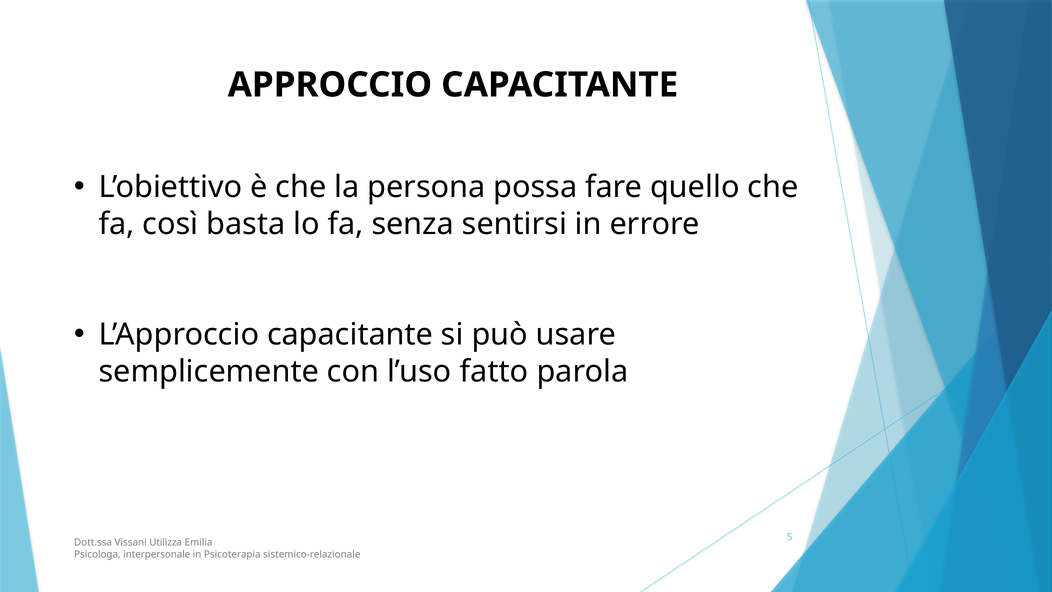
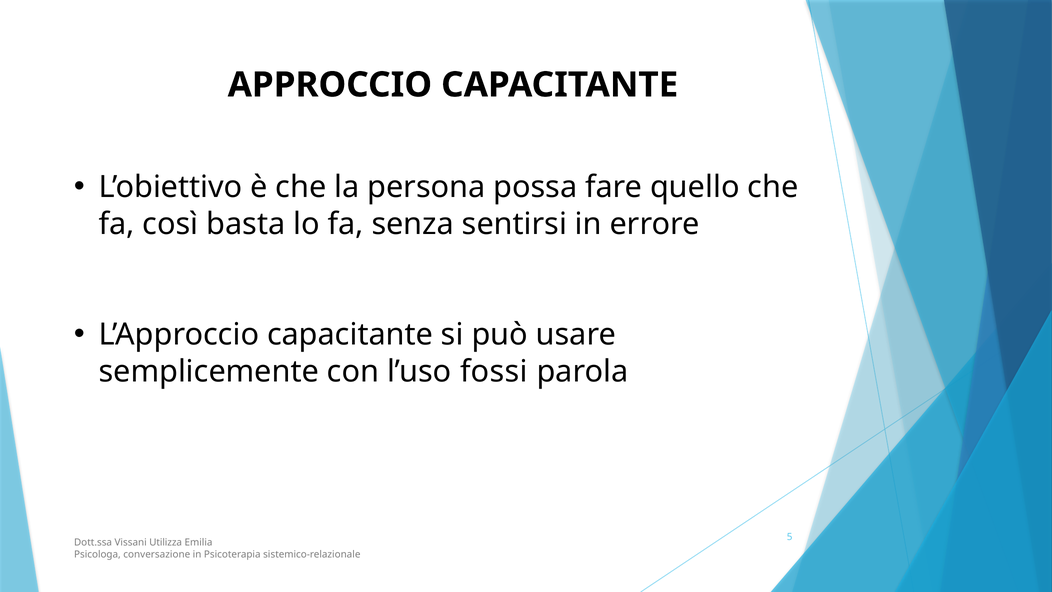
fatto: fatto -> fossi (494, 371)
interpersonale: interpersonale -> conversazione (157, 554)
